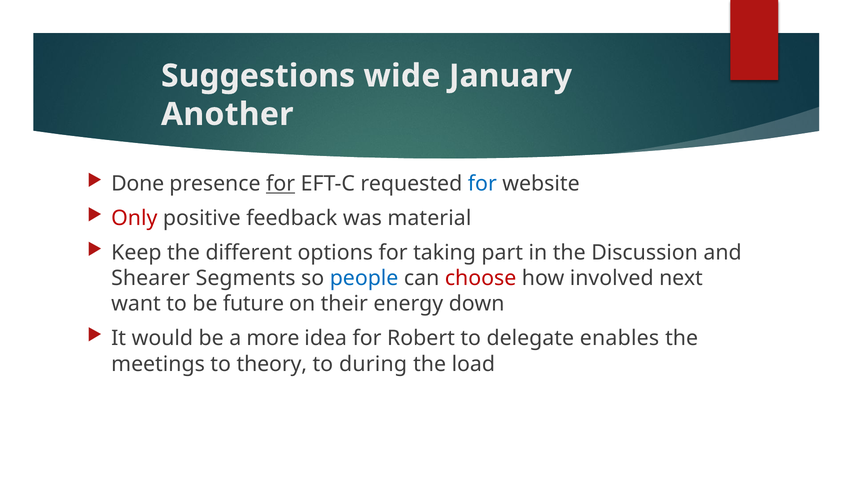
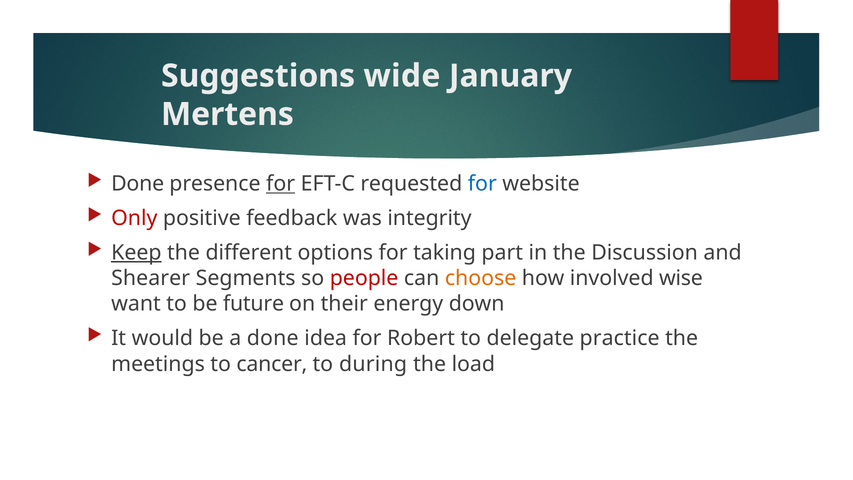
Another: Another -> Mertens (227, 114)
material: material -> integrity (429, 218)
Keep underline: none -> present (136, 253)
people colour: blue -> red (364, 278)
choose colour: red -> orange (481, 278)
next: next -> wise (681, 278)
a more: more -> done (273, 338)
enables: enables -> practice (620, 338)
theory: theory -> cancer (272, 364)
